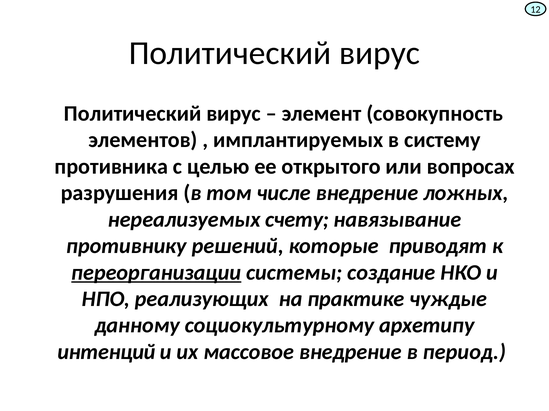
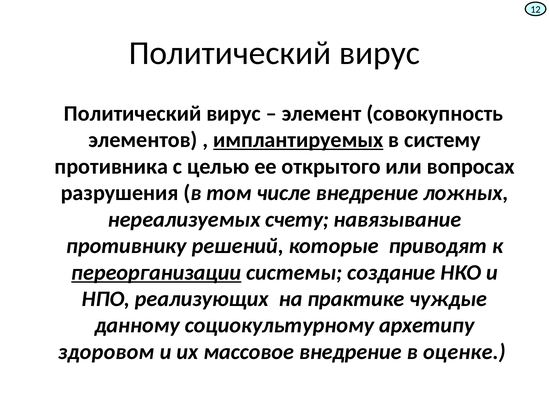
имплантируемых underline: none -> present (298, 140)
интенций: интенций -> здоровом (106, 353)
период: период -> оценке (464, 353)
